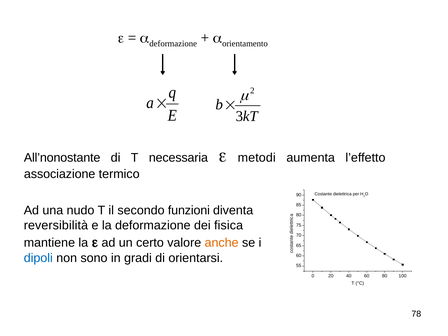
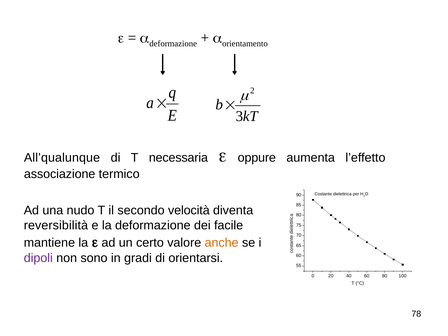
All’nonostante: All’nonostante -> All’qualunque (62, 158)
metodi: metodi -> oppure (257, 158)
funzioni: funzioni -> velocità (189, 210)
fisica: fisica -> facile (229, 225)
dipoli colour: blue -> purple (38, 258)
